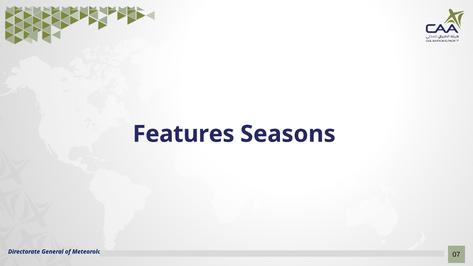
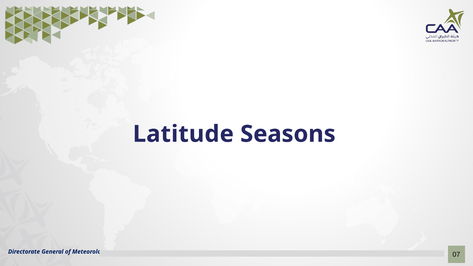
Features: Features -> Latitude (183, 134)
